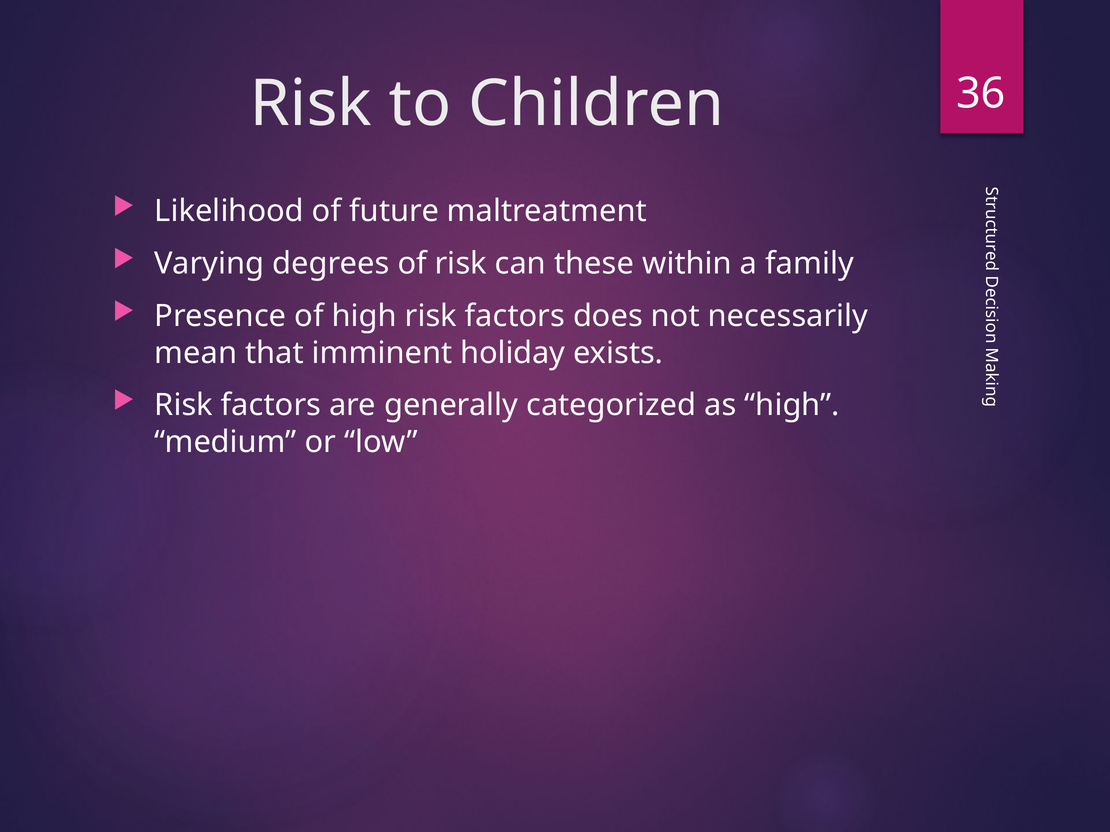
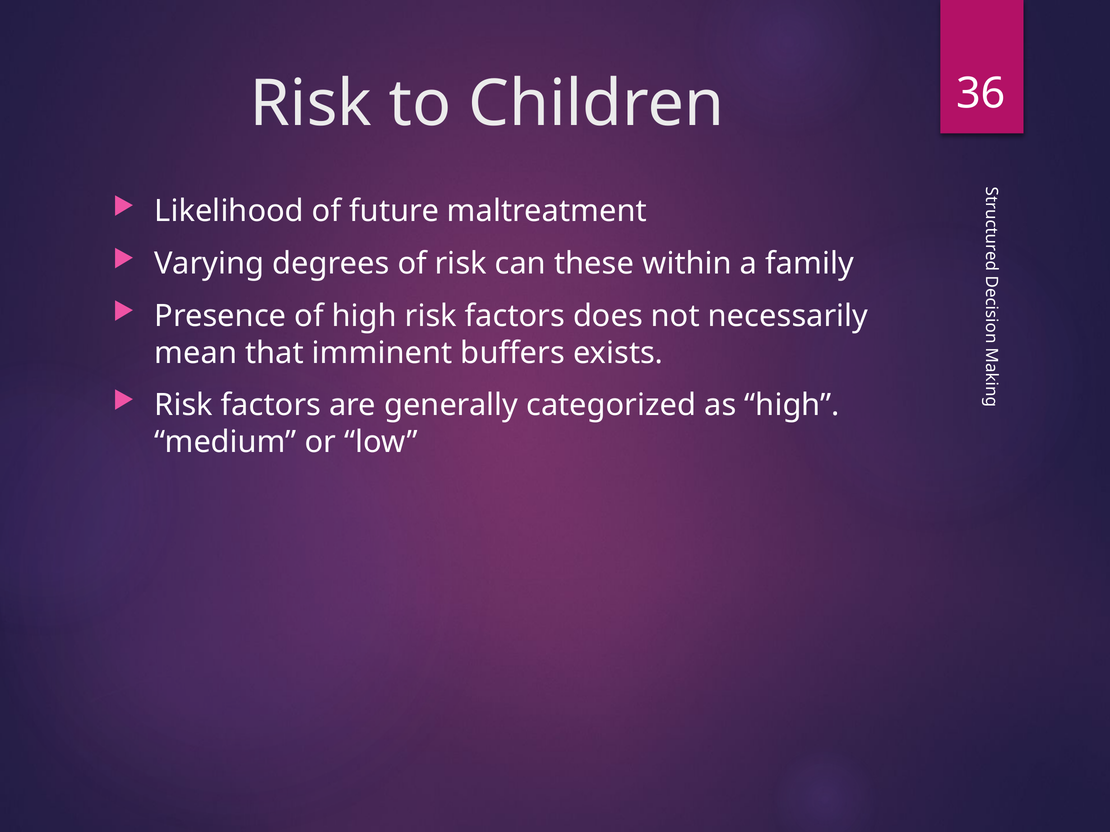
holiday: holiday -> buffers (513, 353)
